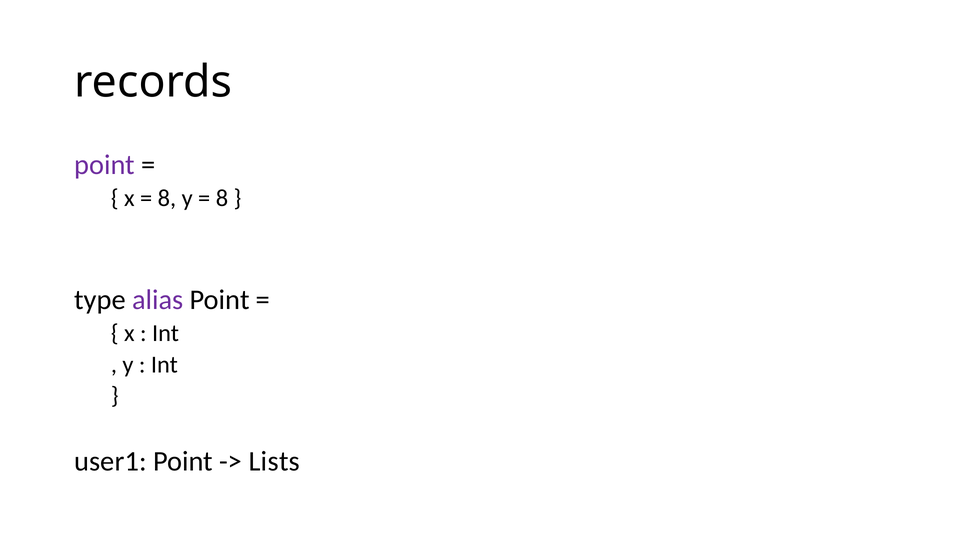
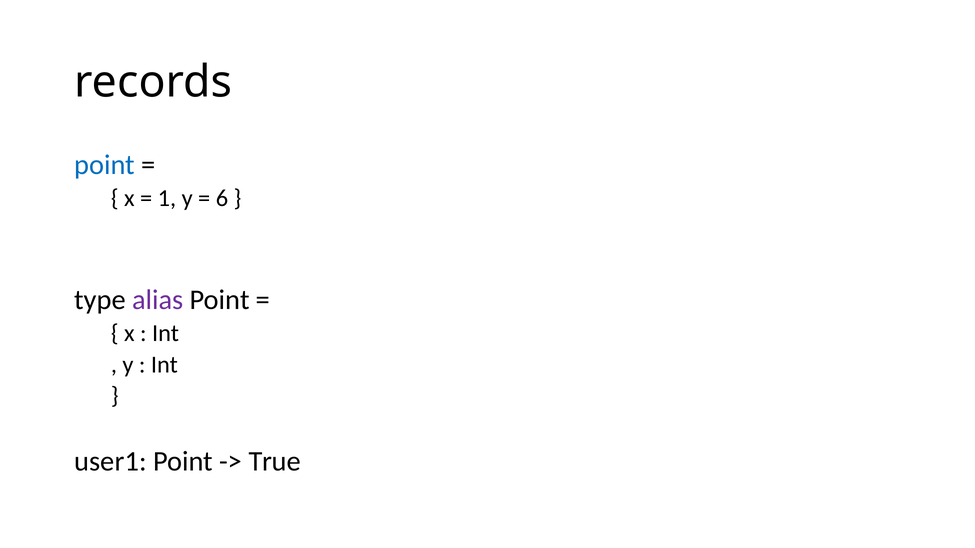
point colour: purple -> blue (105, 165)
8: 8 -> 1 (167, 198)
8: 8 -> 6 (222, 198)
Lists: Lists -> True (275, 462)
